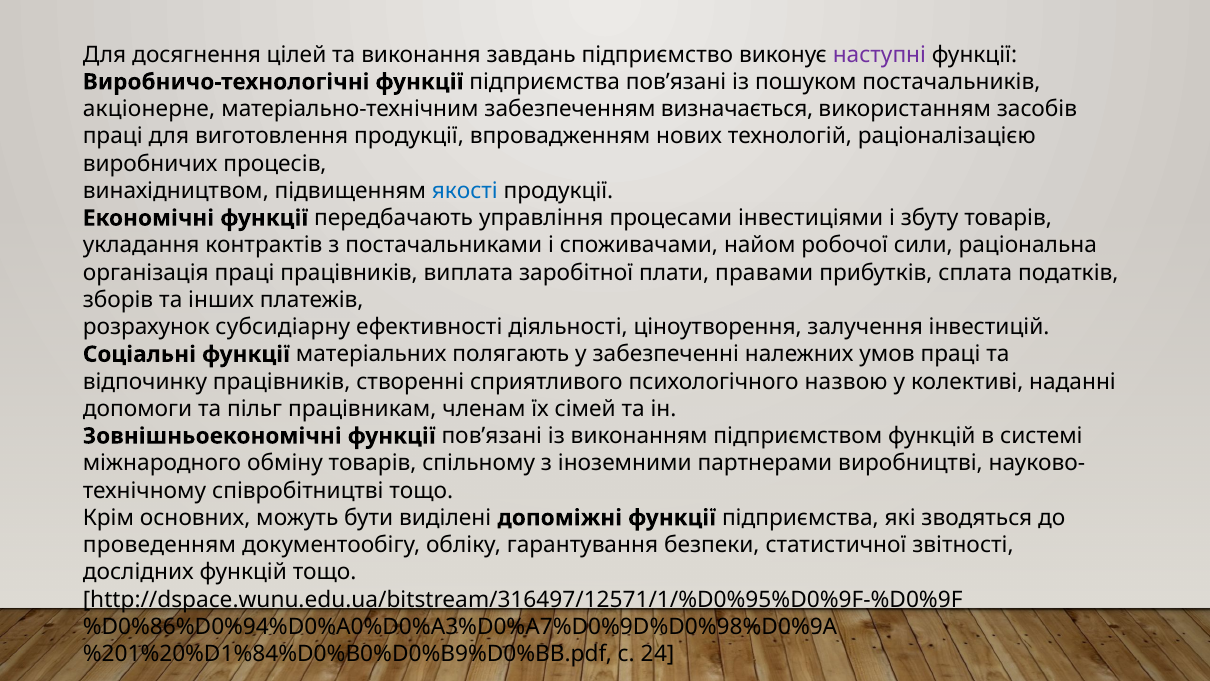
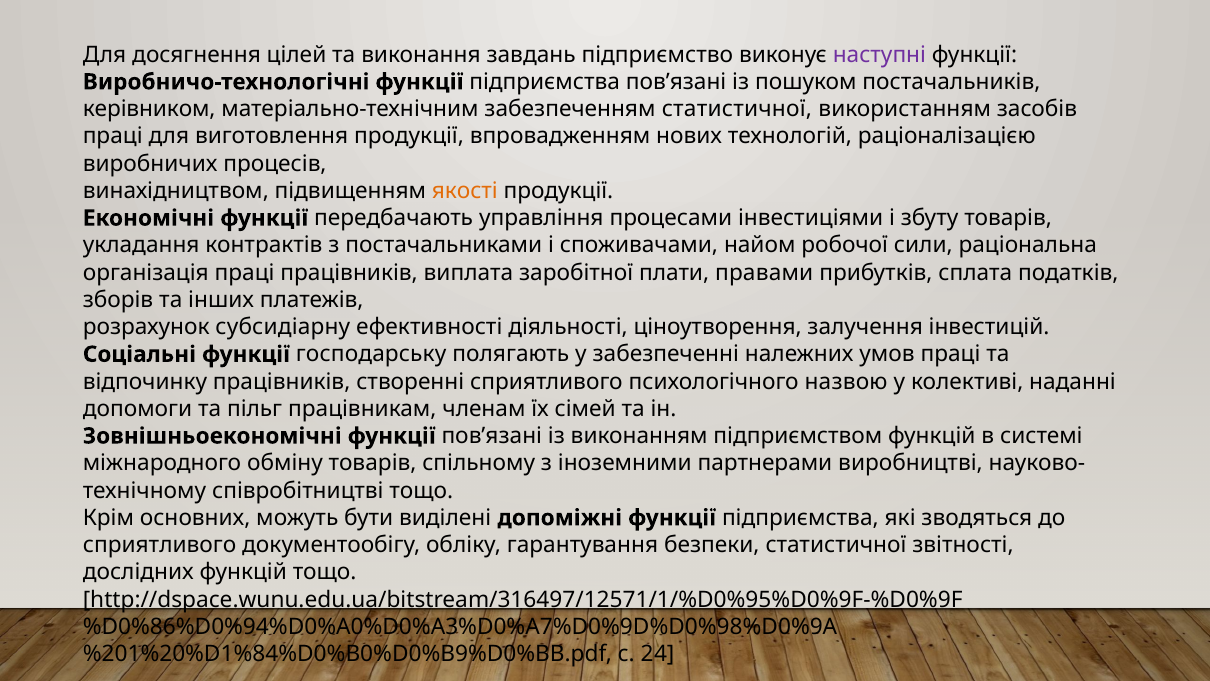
акціонерне: акціонерне -> керівником (149, 109)
забезпеченням визначається: визначається -> статистичної (737, 109)
якості colour: blue -> orange (465, 191)
матеріальних: матеріальних -> господарську (371, 354)
проведенням: проведенням -> сприятливого (160, 545)
